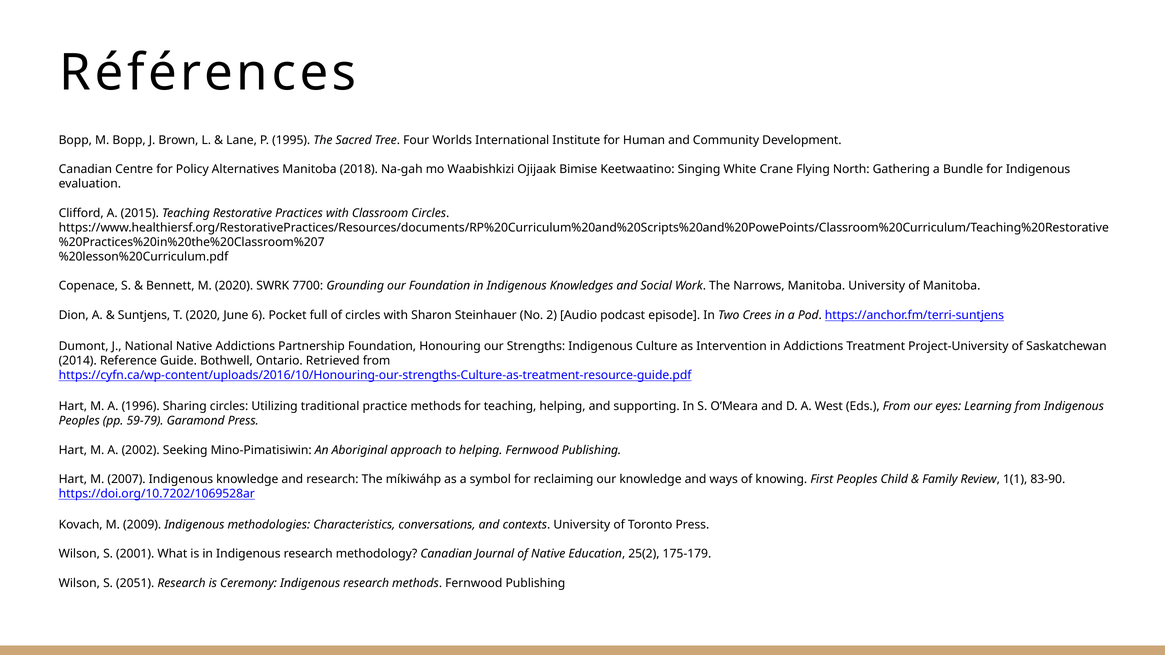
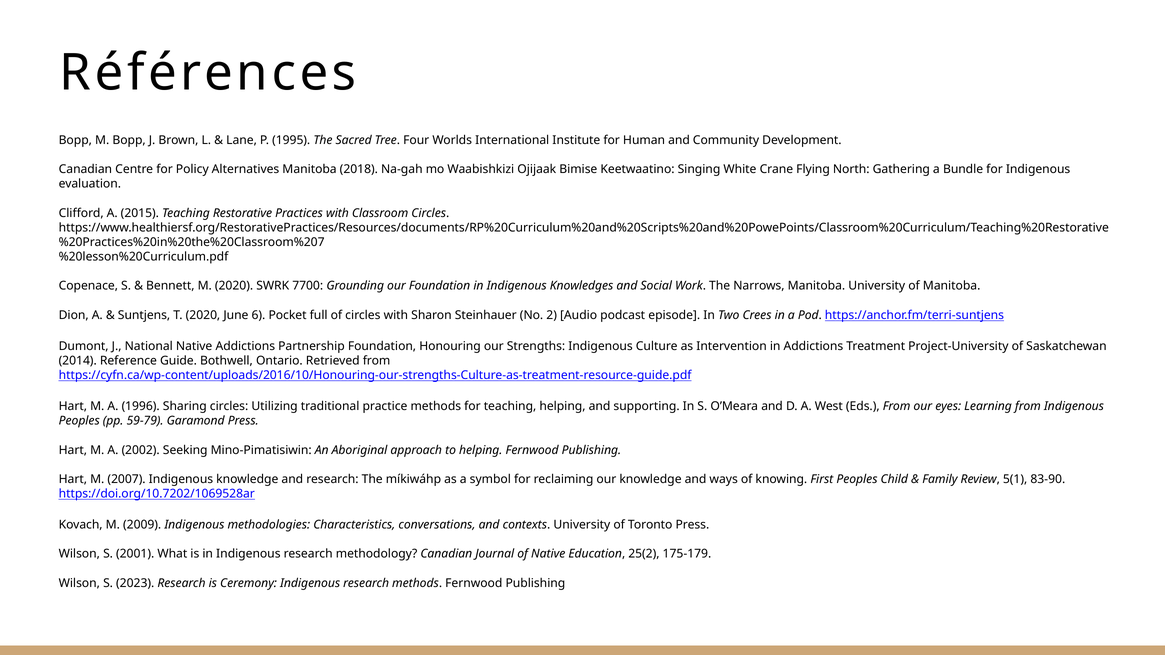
1(1: 1(1 -> 5(1 (1015, 479)
2051: 2051 -> 2023 (135, 583)
